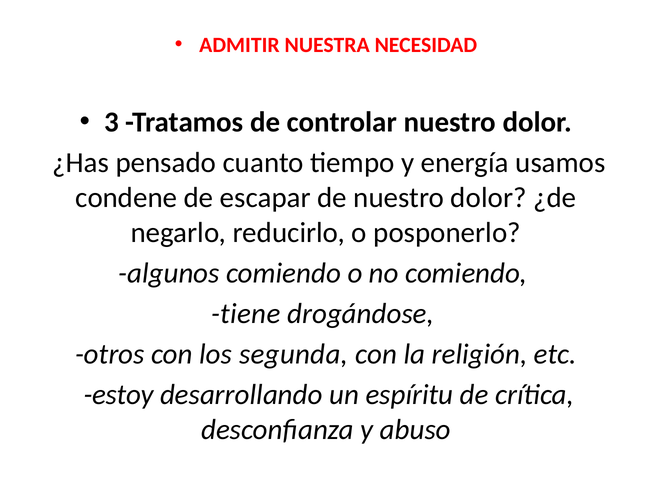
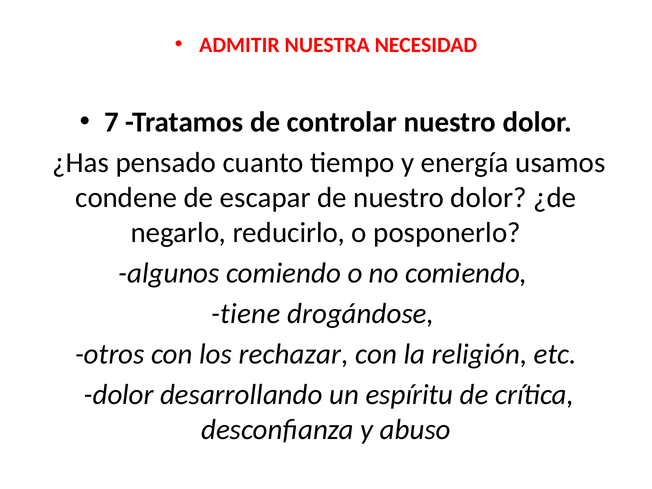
3: 3 -> 7 (111, 122)
segunda: segunda -> rechazar (294, 354)
estoy: estoy -> dolor (119, 395)
